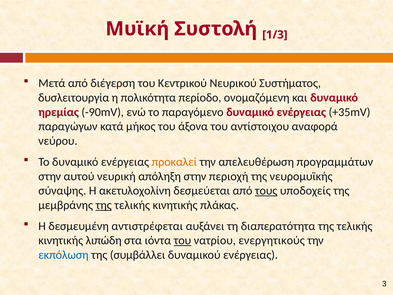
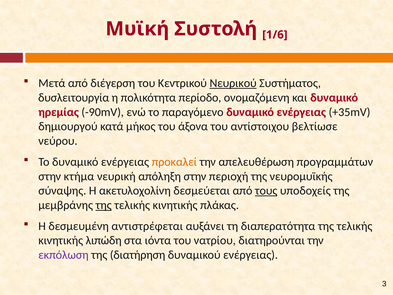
1/3: 1/3 -> 1/6 (275, 35)
Νευρικού underline: none -> present (233, 83)
παραγώγων: παραγώγων -> δημιουργού (68, 126)
αναφορά: αναφορά -> βελτίωσε (315, 126)
αυτού: αυτού -> κτήμα (79, 176)
του underline: present -> none (182, 240)
ενεργητικούς: ενεργητικούς -> διατηρούνται (272, 240)
εκπόλωση colour: blue -> purple (63, 255)
συμβάλλει: συμβάλλει -> διατήρηση (138, 255)
